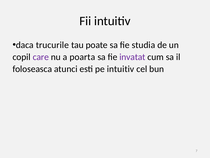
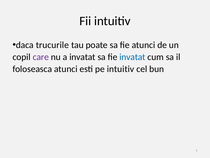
fie studia: studia -> atunci (143, 45)
a poarta: poarta -> invatat (82, 57)
invatat colour: purple -> blue (132, 57)
